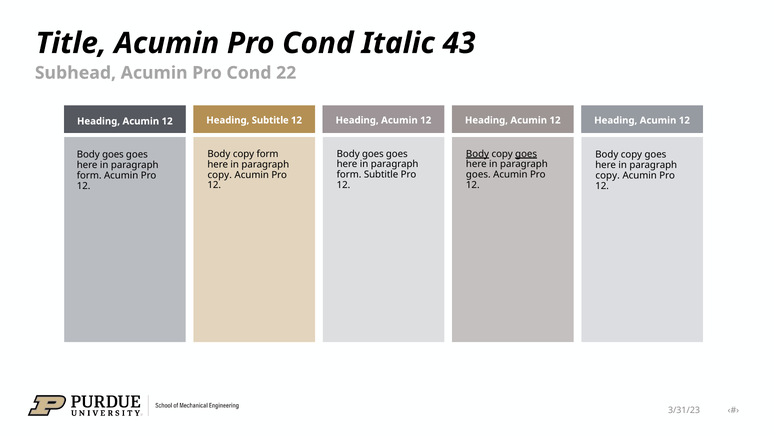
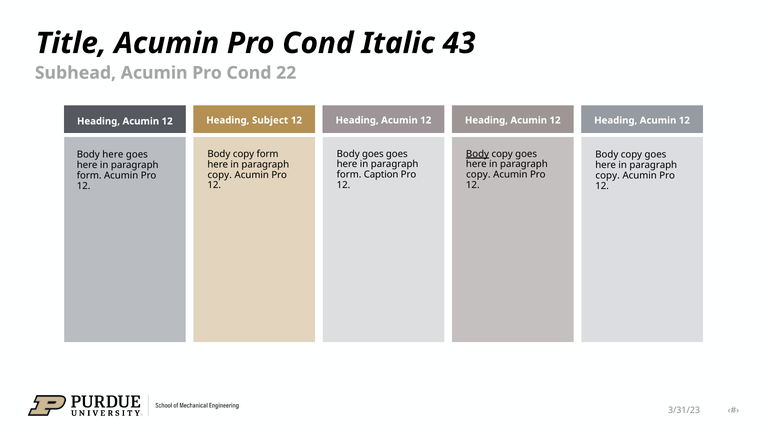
Heading Subtitle: Subtitle -> Subject (270, 120)
goes underline: present -> none (526, 154)
goes: goes -> here (113, 155)
form Subtitle: Subtitle -> Caption (381, 175)
goes: goes -> copy (478, 175)
